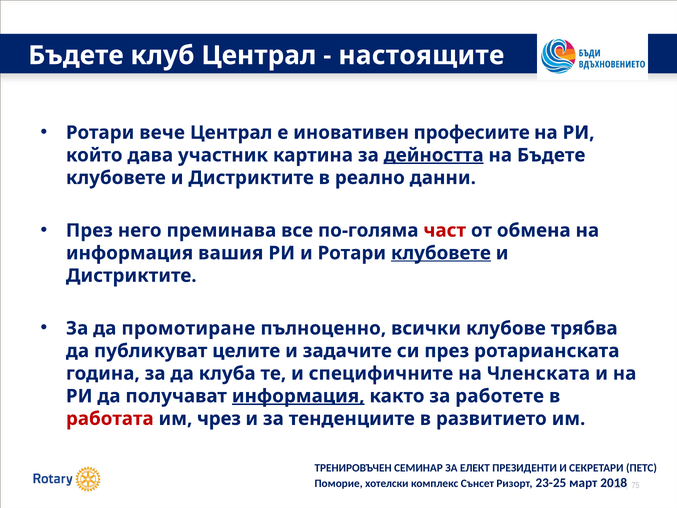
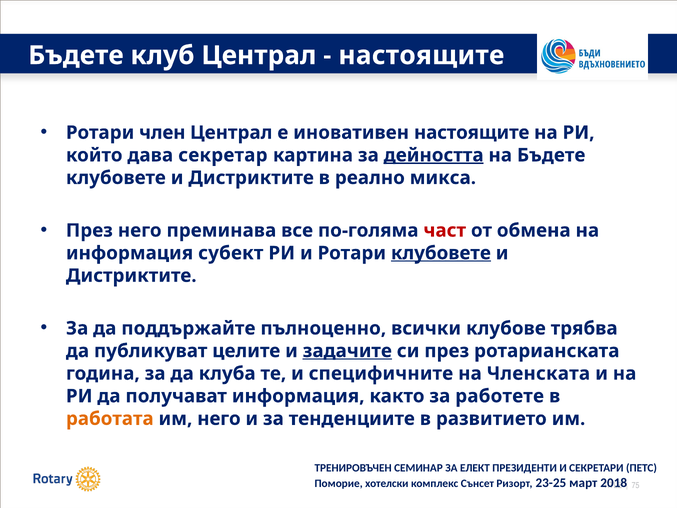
вече: вече -> член (162, 133)
иновативен професиите: професиите -> настоящите (472, 133)
участник: участник -> секретар (223, 155)
данни: данни -> микса (443, 178)
вашия: вашия -> субект (231, 253)
промотиране: промотиране -> поддържайте (188, 328)
задачите underline: none -> present (347, 351)
информация underline: present -> none (298, 396)
работата colour: red -> orange (110, 418)
им чрез: чрез -> него (219, 418)
